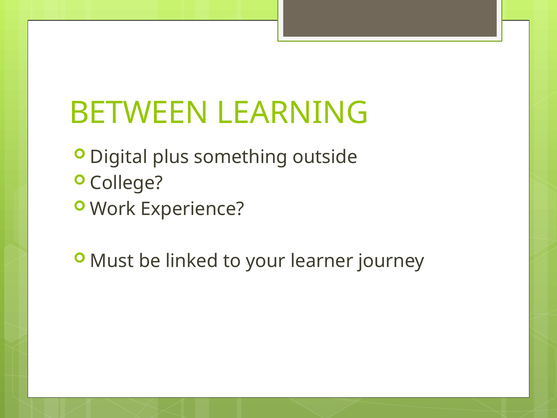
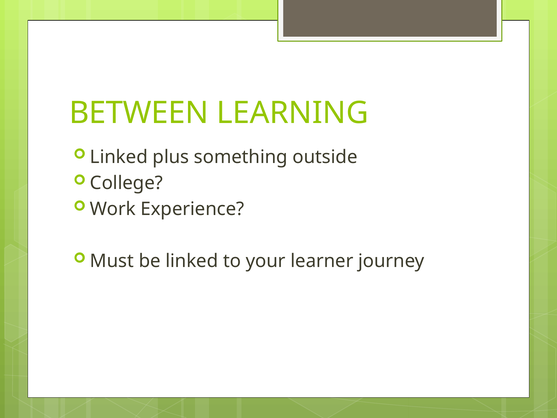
Digital: Digital -> Linked (119, 157)
